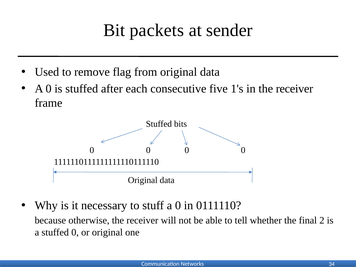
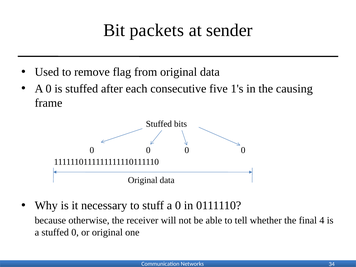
in the receiver: receiver -> causing (294, 89)
2: 2 -> 4 (322, 220)
